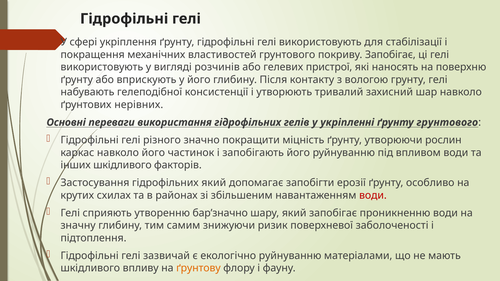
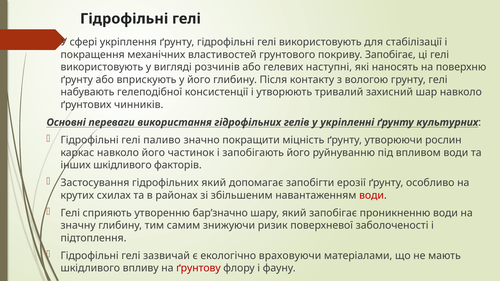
пристрої: пристрої -> наступні (329, 67)
нерівних: нерівних -> чинників (139, 105)
ґрунту грунтового: грунтового -> культурних (447, 122)
різного: різного -> паливо (162, 140)
екологічно руйнуванню: руйнуванню -> враховуючи (290, 256)
ґрунтову colour: orange -> red (198, 268)
